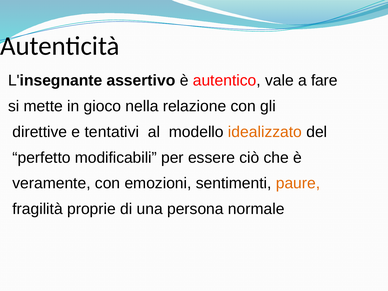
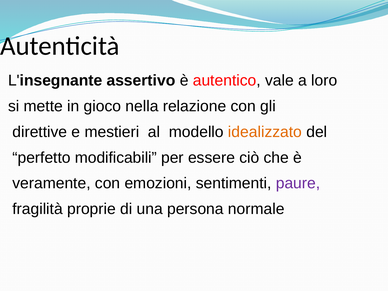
fare: fare -> loro (324, 80)
tentativi: tentativi -> mestieri (112, 132)
paure colour: orange -> purple (298, 183)
